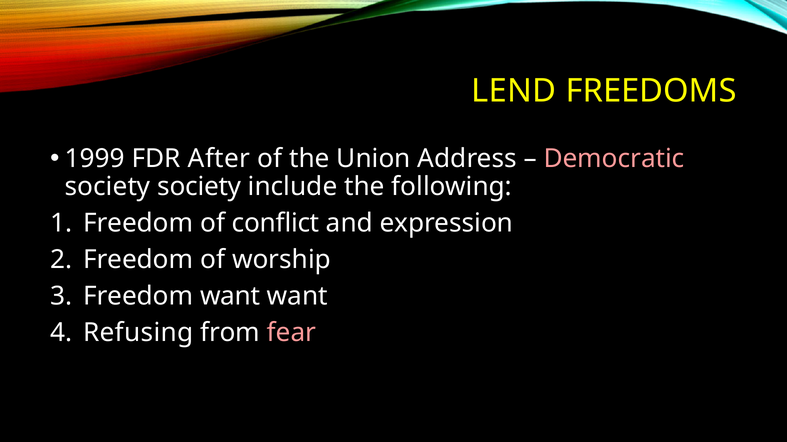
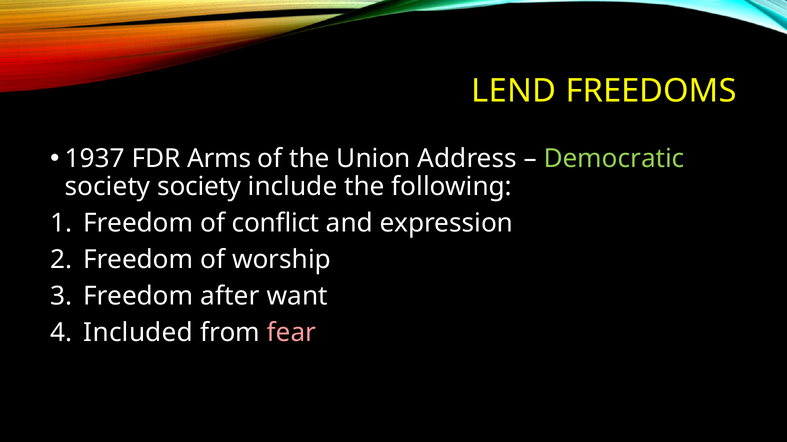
1999: 1999 -> 1937 (95, 159)
After: After -> Arms (219, 159)
Democratic colour: pink -> light green (614, 159)
Freedom want: want -> after (230, 297)
Refusing: Refusing -> Included (138, 333)
